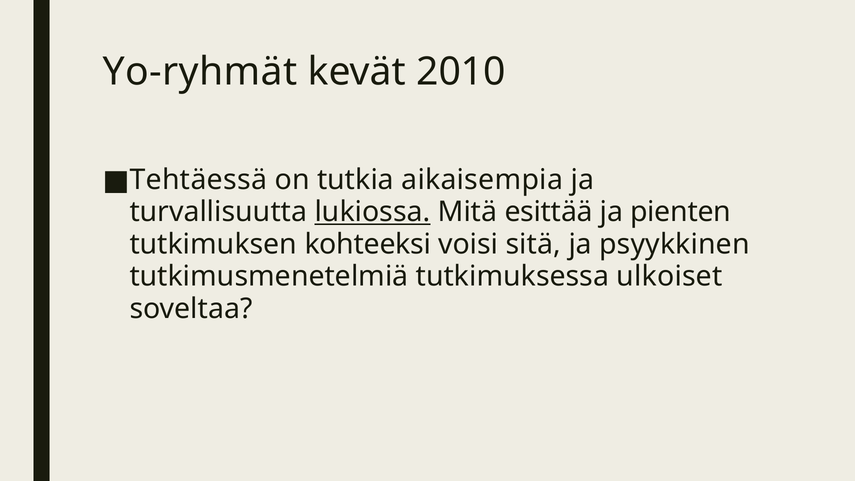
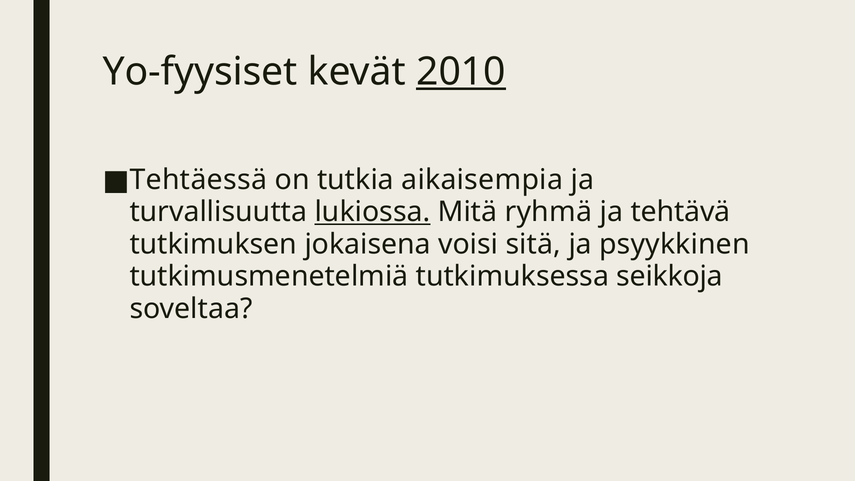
Yo-ryhmät: Yo-ryhmät -> Yo-fyysiset (200, 72)
2010 underline: none -> present (461, 72)
esittää: esittää -> ryhmä (548, 212)
pienten: pienten -> tehtävä (680, 212)
kohteeksi: kohteeksi -> jokaisena (368, 244)
ulkoiset: ulkoiset -> seikkoja (670, 276)
